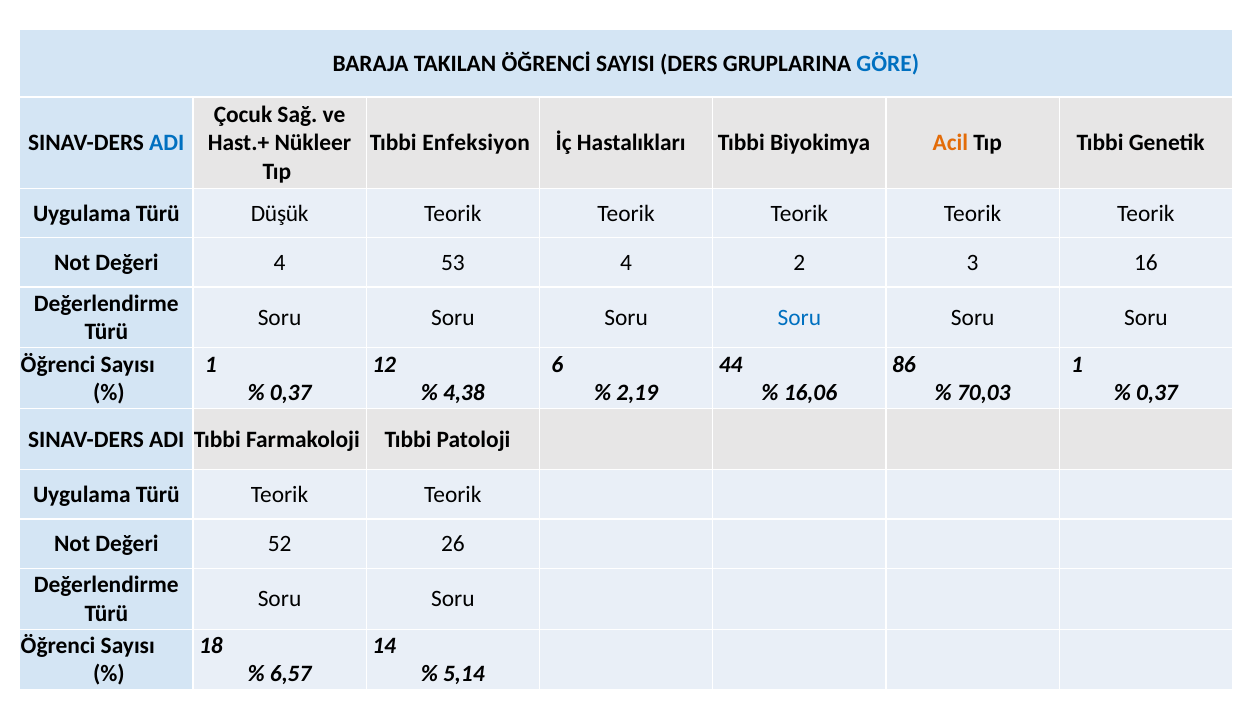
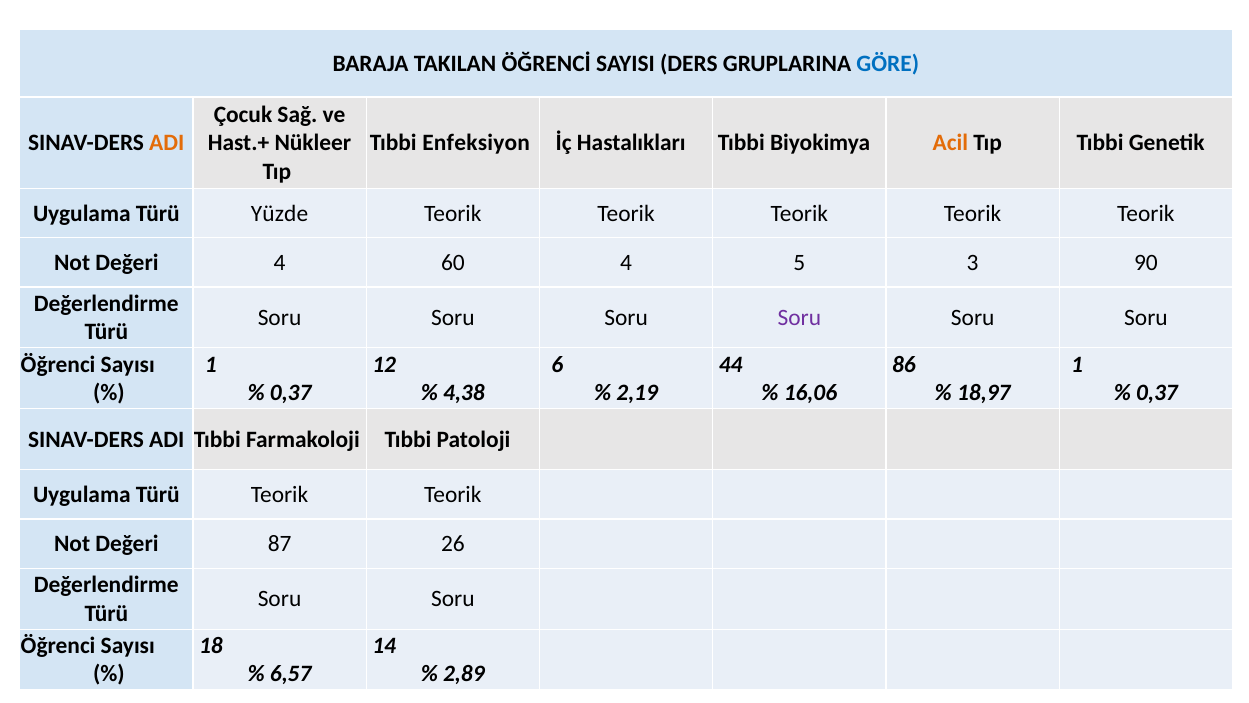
ADI colour: blue -> orange (167, 143)
Düşük: Düşük -> Yüzde (280, 213)
53: 53 -> 60 (453, 262)
2: 2 -> 5 (799, 262)
16: 16 -> 90 (1146, 262)
Soru colour: blue -> purple (799, 318)
70,03: 70,03 -> 18,97 (984, 393)
52: 52 -> 87 (280, 544)
5,14: 5,14 -> 2,89 (464, 674)
